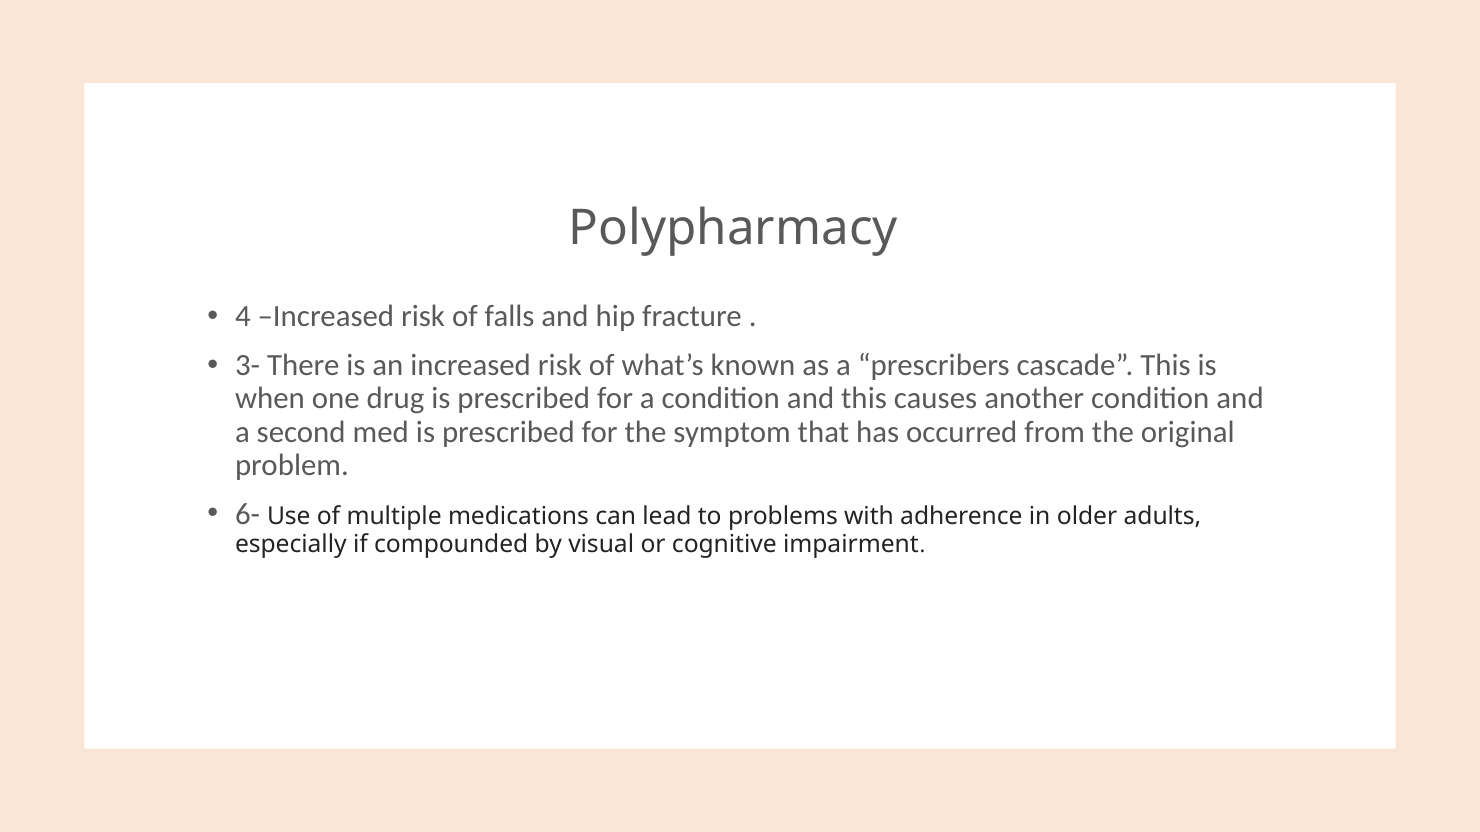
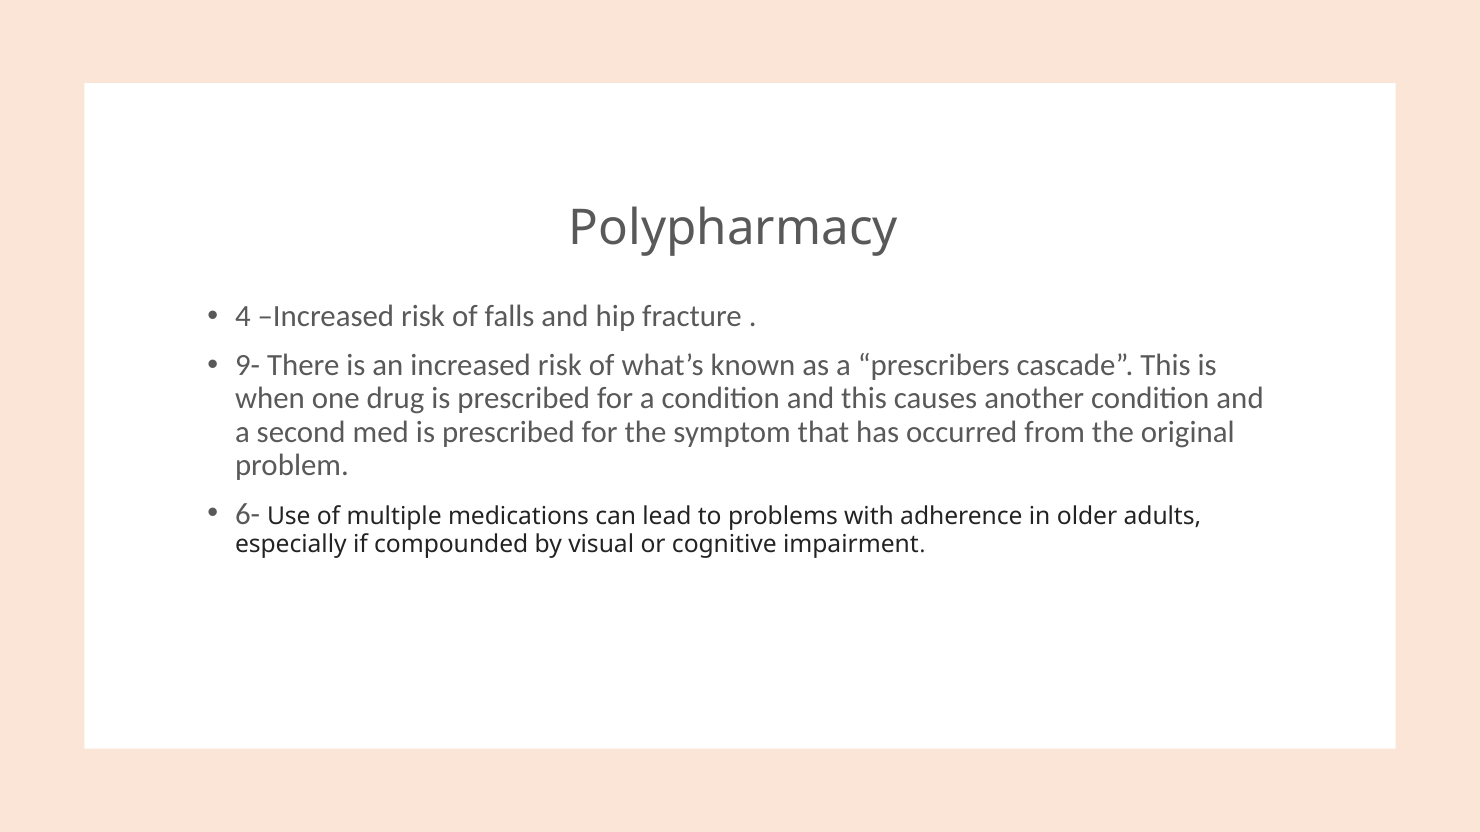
3-: 3- -> 9- (248, 366)
